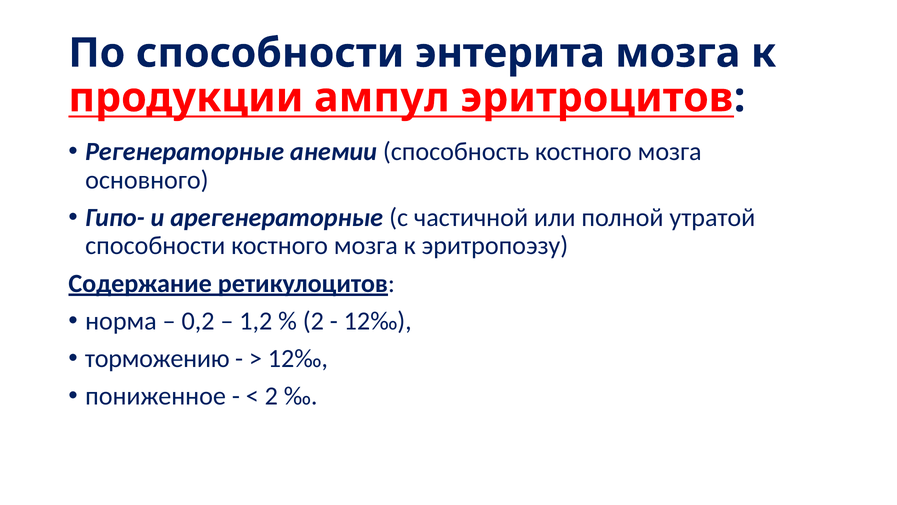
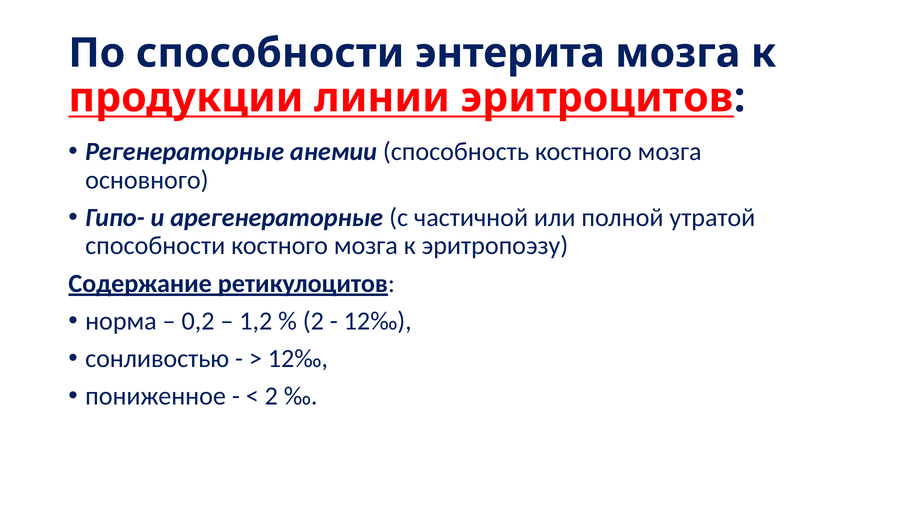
ампул: ампул -> линии (382, 98)
торможению: торможению -> сонливостью (157, 358)
